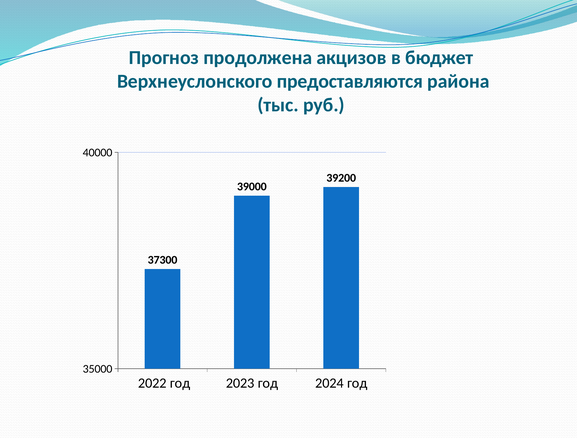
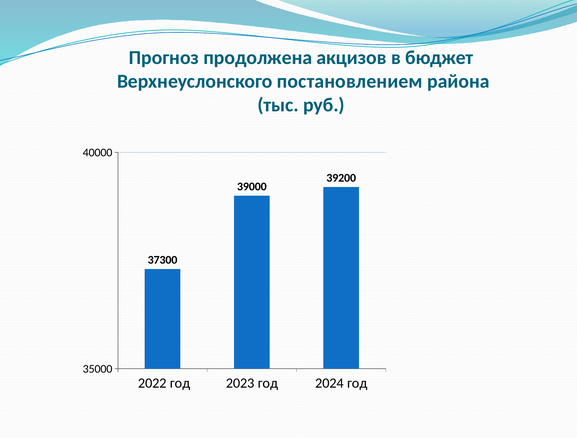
предоставляются: предоставляются -> постановлением (350, 81)
